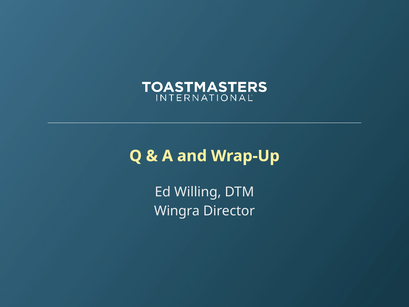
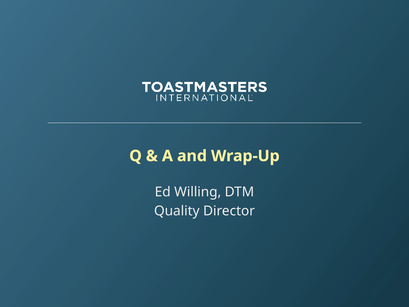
Wingra: Wingra -> Quality (177, 211)
